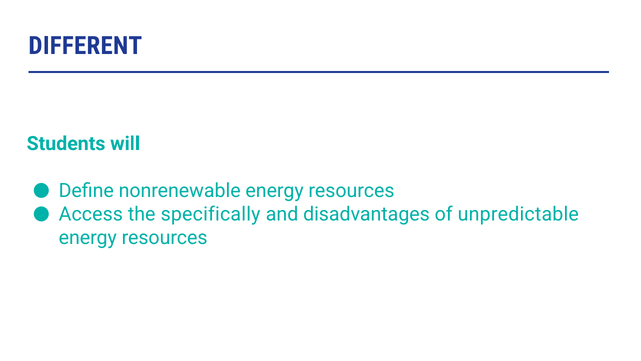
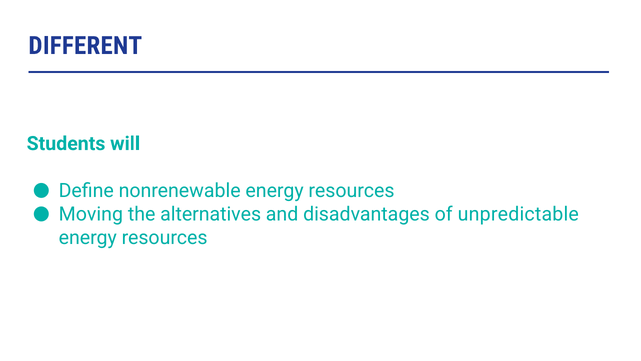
Access: Access -> Moving (91, 214)
specifically: specifically -> alternatives (211, 214)
